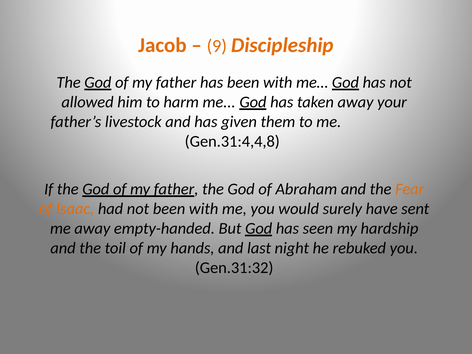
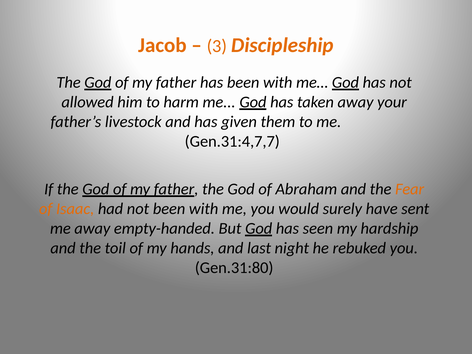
9: 9 -> 3 (217, 46)
Gen.31:4,4,8: Gen.31:4,4,8 -> Gen.31:4,7,7 (232, 142)
Gen.31:32: Gen.31:32 -> Gen.31:80 (234, 268)
